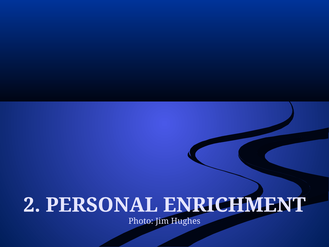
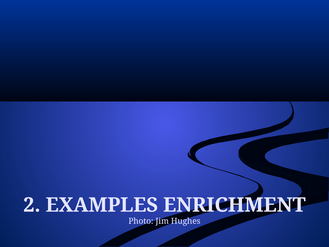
PERSONAL: PERSONAL -> EXAMPLES (102, 205)
